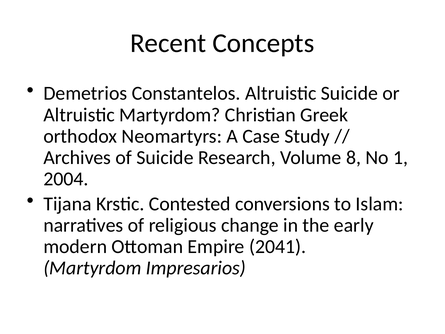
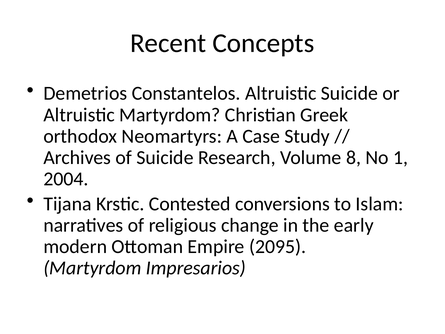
2041: 2041 -> 2095 (278, 247)
